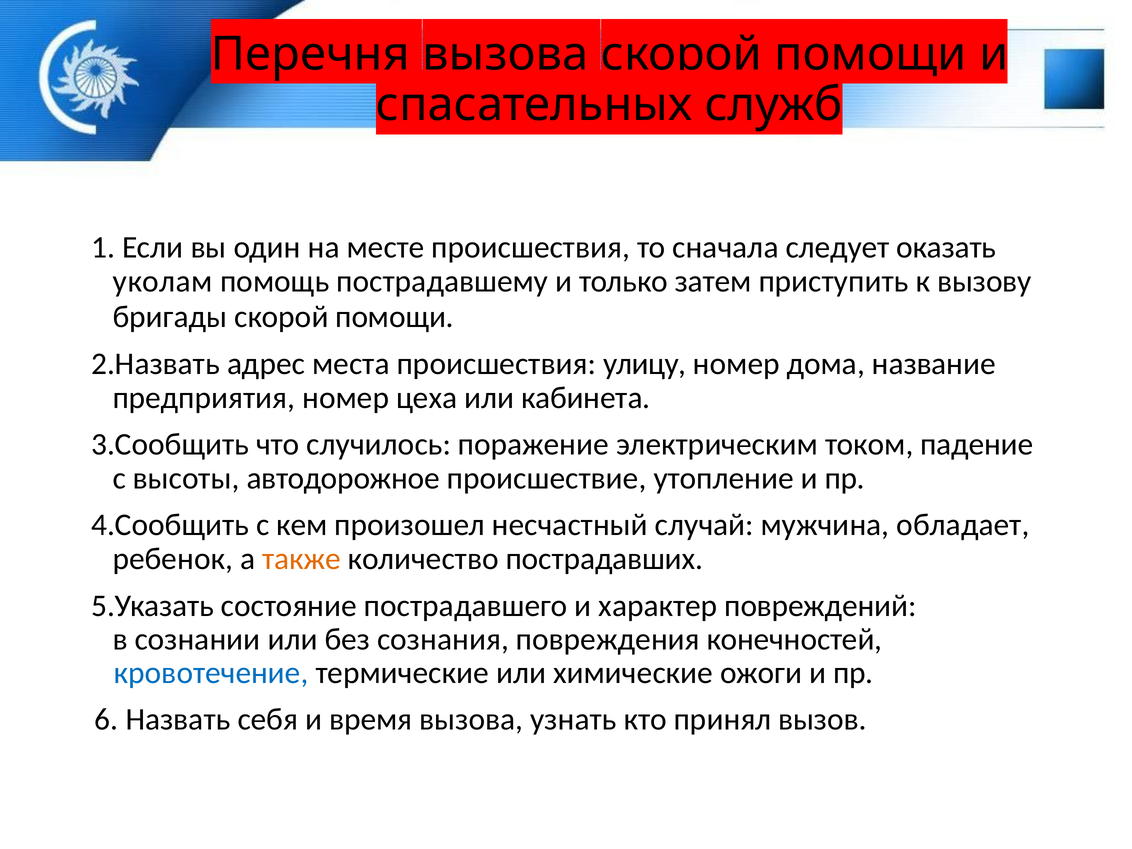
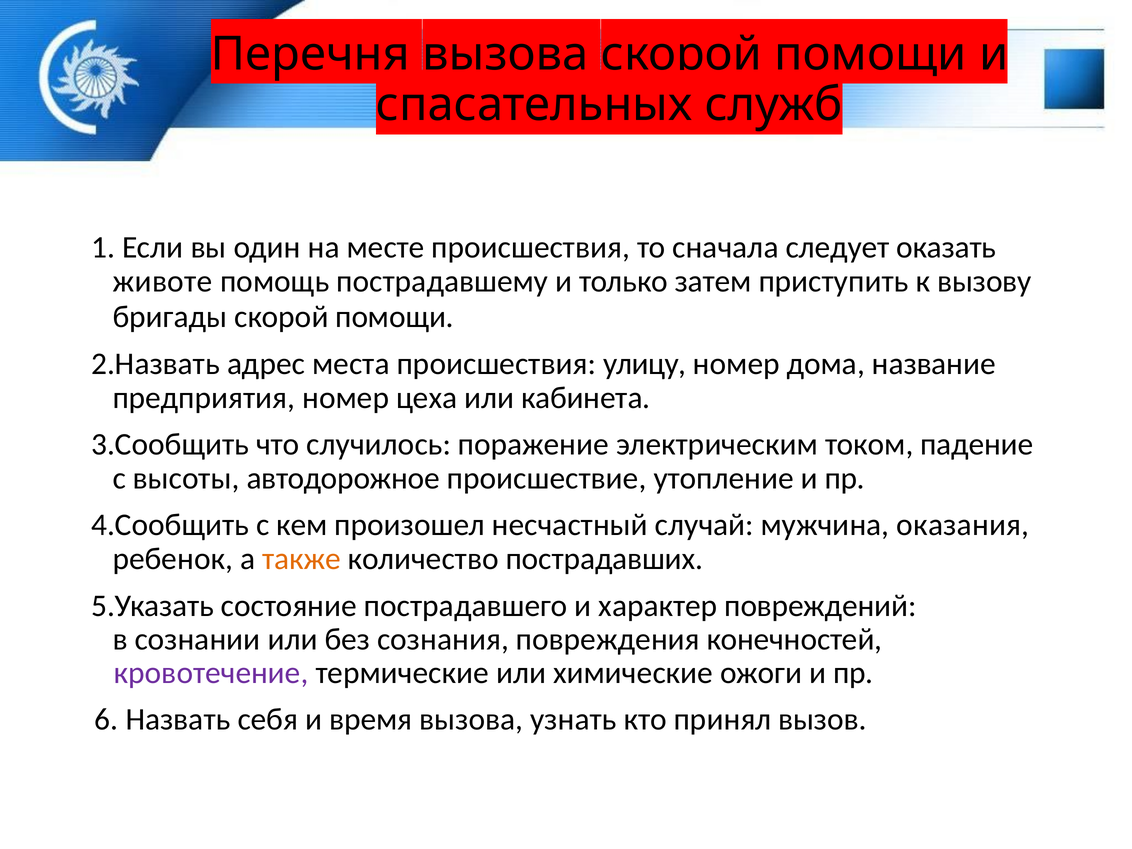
уколам: уколам -> животе (163, 281)
обладает: обладает -> оказания (963, 525)
кровотечение colour: blue -> purple (211, 673)
